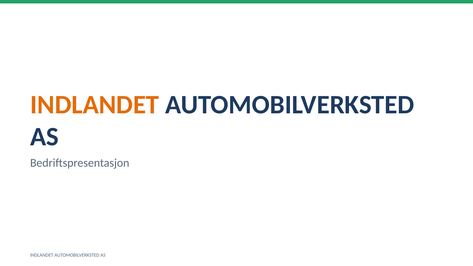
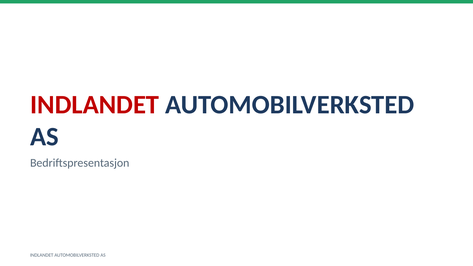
INDLANDET colour: orange -> red (95, 105)
